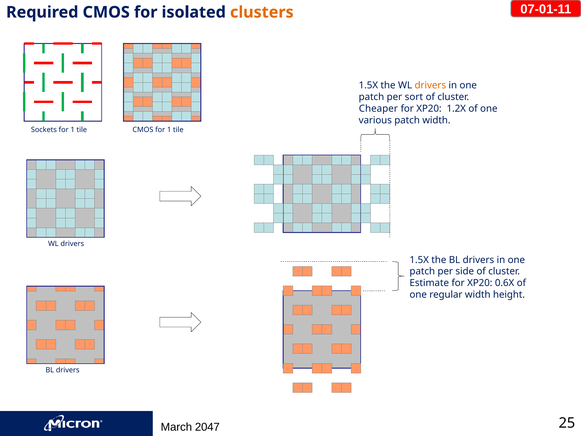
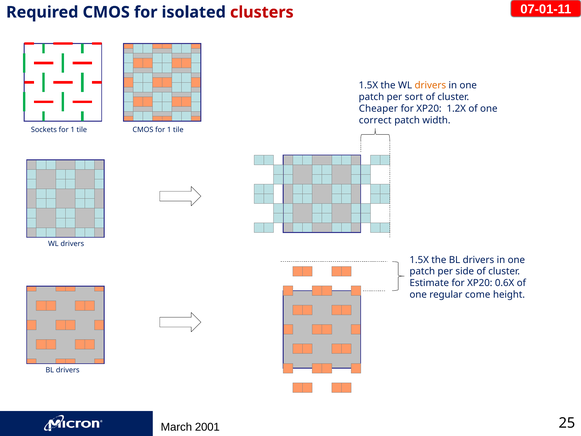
clusters colour: orange -> red (262, 12)
various: various -> correct (375, 120)
regular width: width -> come (478, 295)
2047: 2047 -> 2001 (207, 427)
